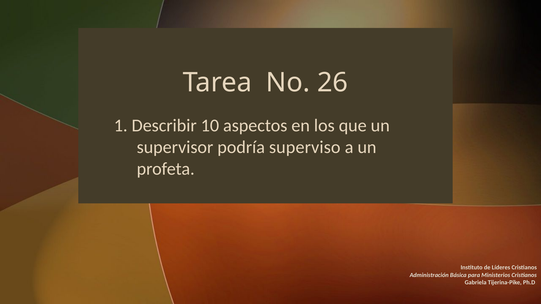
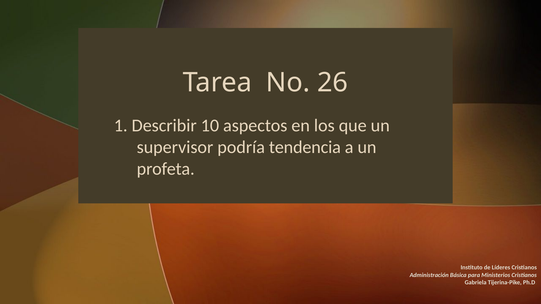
superviso: superviso -> tendencia (305, 147)
